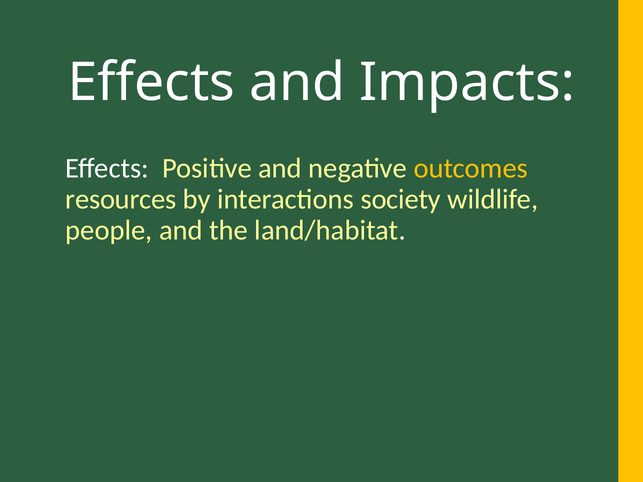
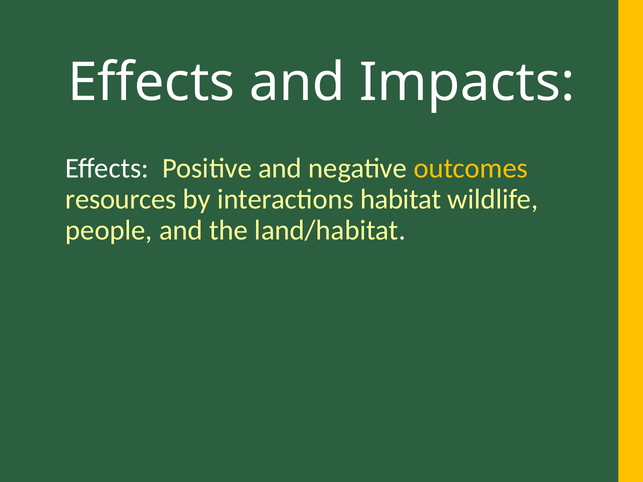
society: society -> habitat (401, 199)
